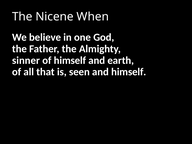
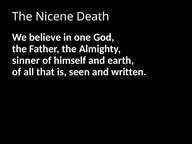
When: When -> Death (93, 17)
and himself: himself -> written (129, 72)
